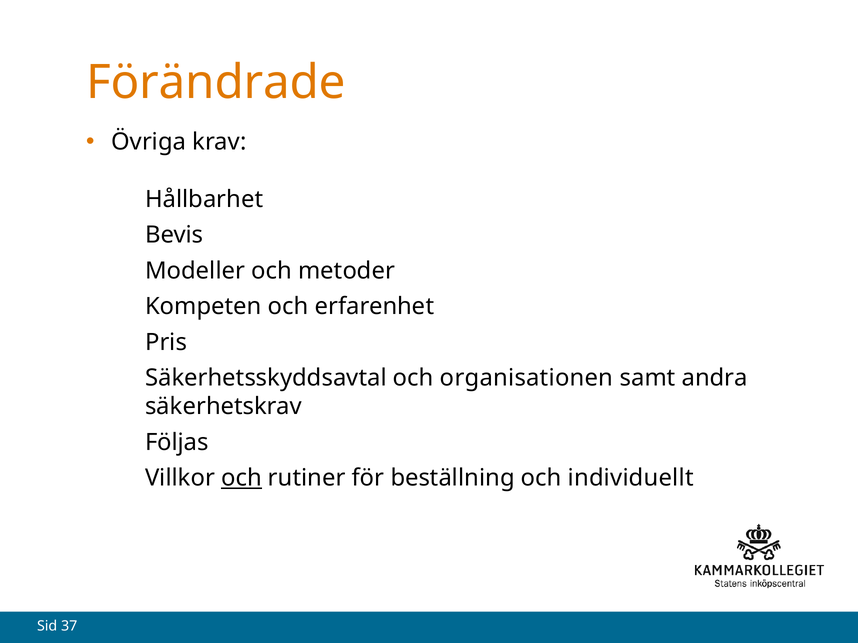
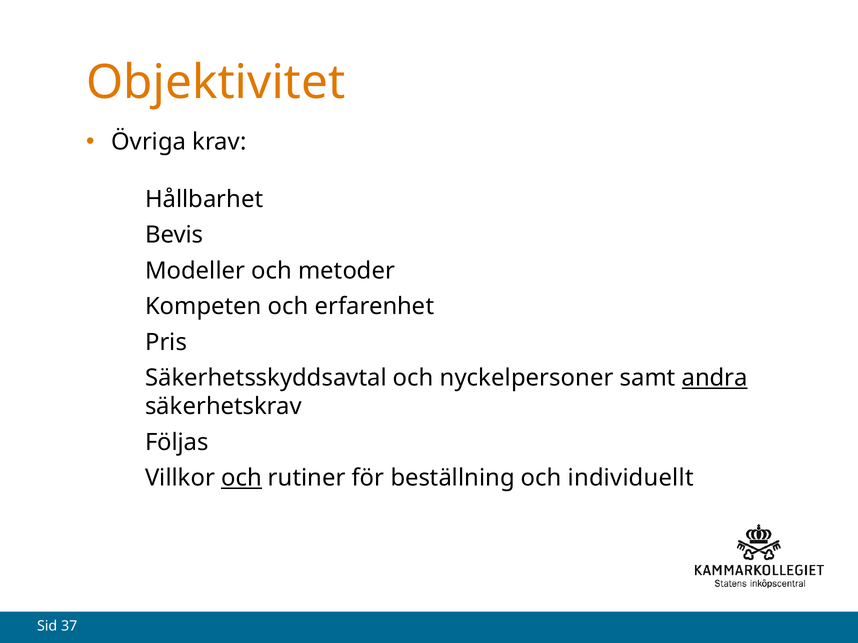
Förändrade: Förändrade -> Objektivitet (216, 83)
organisationen: organisationen -> nyckelpersoner (527, 378)
andra underline: none -> present (715, 378)
